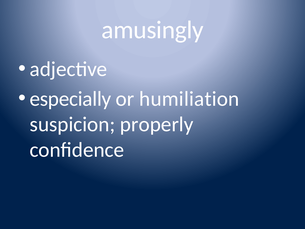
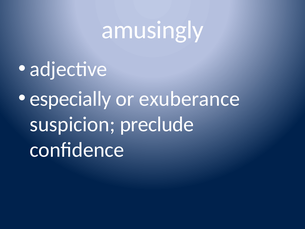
humiliation: humiliation -> exuberance (189, 99)
properly: properly -> preclude (157, 124)
